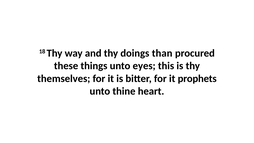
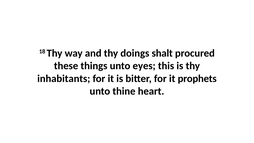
than: than -> shalt (162, 53)
themselves: themselves -> inhabitants (64, 79)
